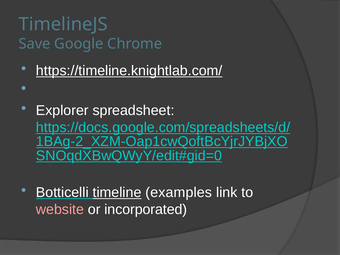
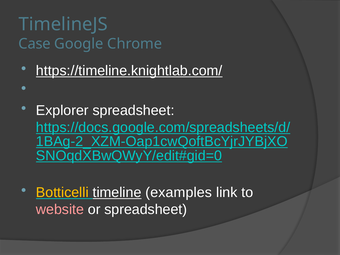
Save: Save -> Case (35, 44)
Botticelli colour: white -> yellow (62, 192)
or incorporated: incorporated -> spreadsheet (146, 209)
